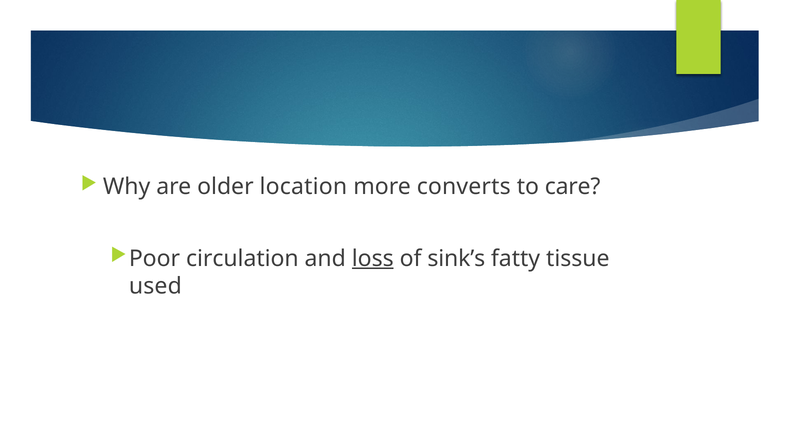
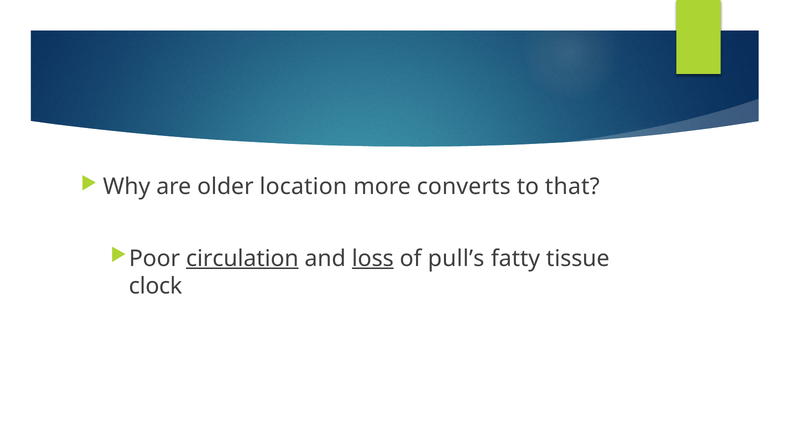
care: care -> that (572, 187)
circulation underline: none -> present (242, 259)
sink’s: sink’s -> pull’s (456, 259)
used: used -> clock (156, 286)
